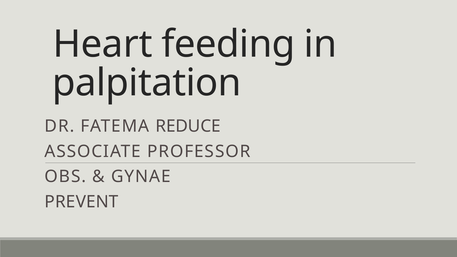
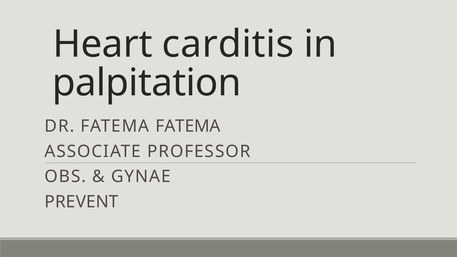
feeding: feeding -> carditis (228, 44)
FATEMA REDUCE: REDUCE -> FATEMA (188, 126)
